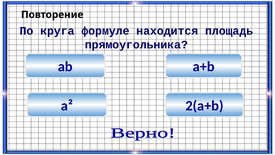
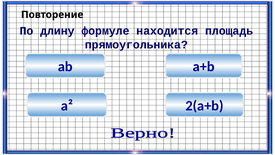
круга: круга -> длину (57, 31)
